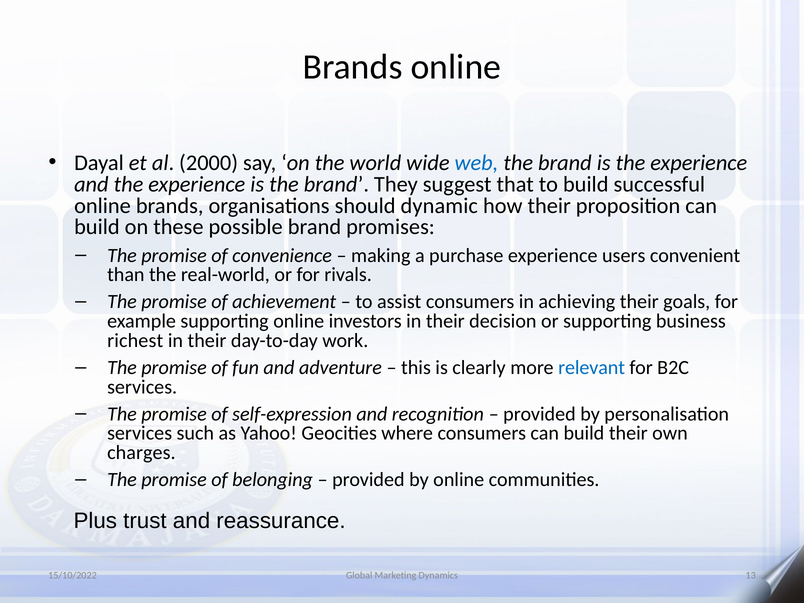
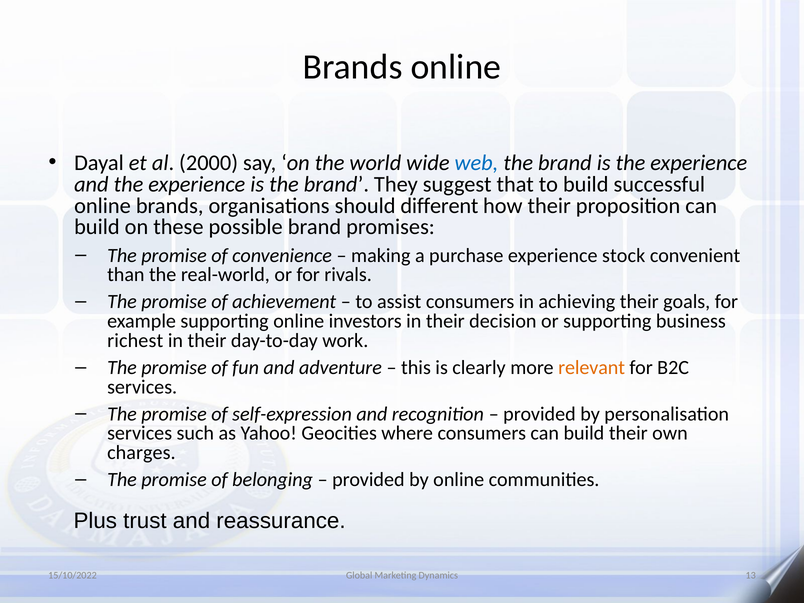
dynamic: dynamic -> different (439, 206)
users: users -> stock (624, 255)
relevant colour: blue -> orange (592, 368)
